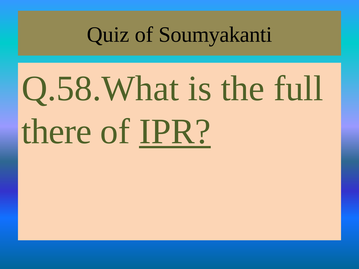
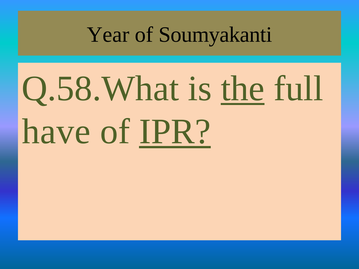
Quiz: Quiz -> Year (108, 35)
the underline: none -> present (243, 89)
there: there -> have (56, 132)
